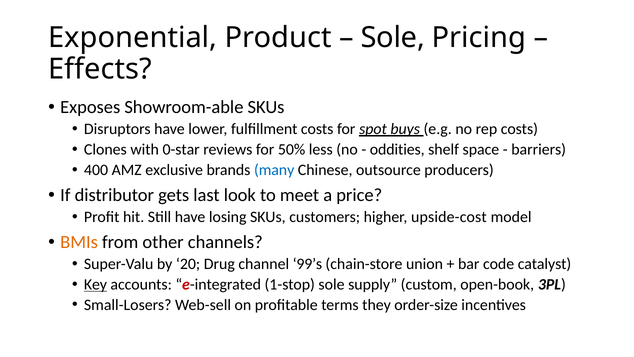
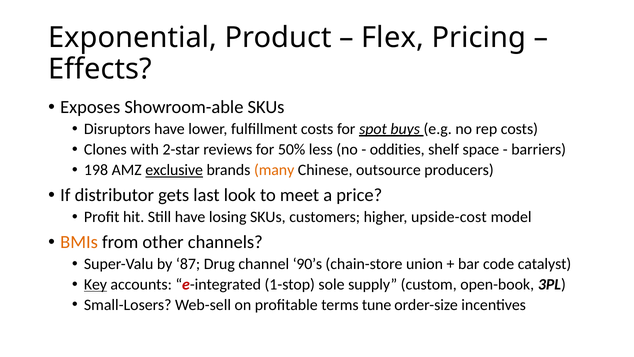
Sole: Sole -> Flex (393, 38)
0-star: 0-star -> 2-star (181, 149)
400: 400 -> 198 (96, 170)
exclusive underline: none -> present (174, 170)
many colour: blue -> orange (274, 170)
20: 20 -> 87 (188, 264)
99’s: 99’s -> 90’s (307, 264)
they: they -> tune (377, 305)
